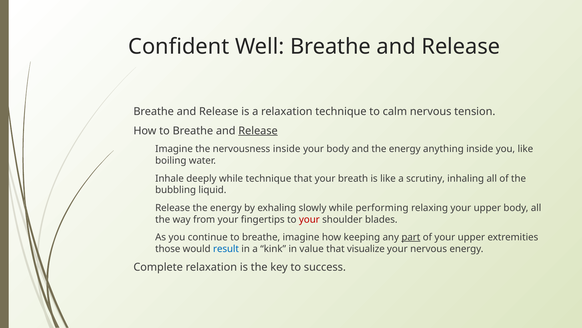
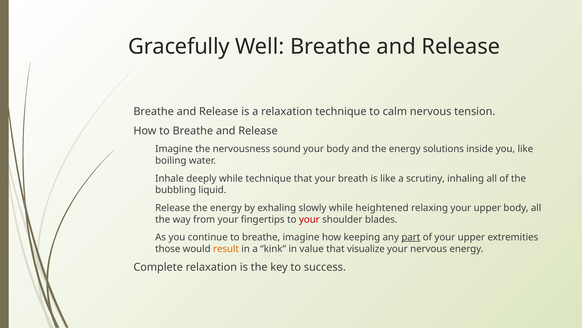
Confident: Confident -> Gracefully (179, 47)
Release underline: present -> none (258, 131)
nervousness inside: inside -> sound (287, 149)
anything: anything -> solutions (443, 149)
performing: performing -> heightened (382, 207)
result colour: blue -> orange (226, 248)
